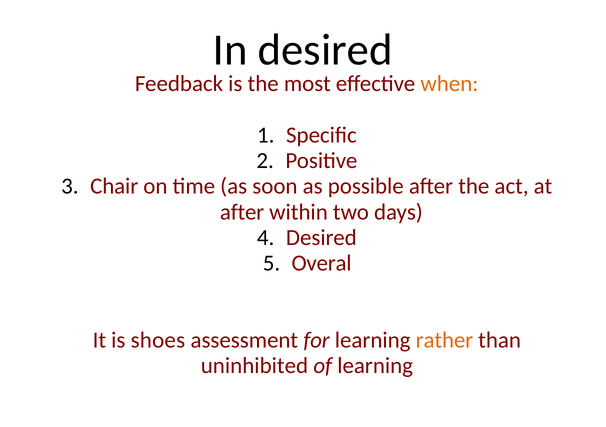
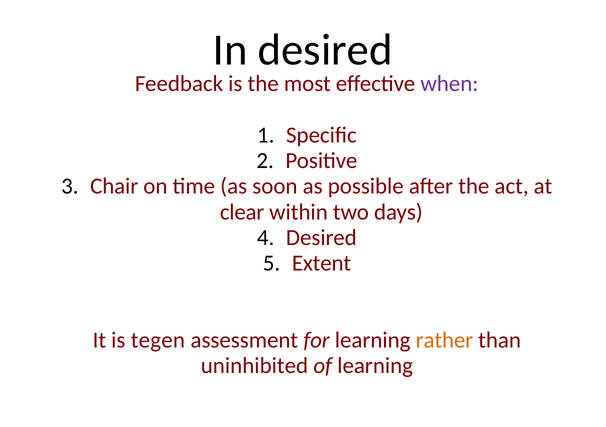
when colour: orange -> purple (449, 84)
after: after -> clear (242, 212)
Overal: Overal -> Extent (322, 263)
shoes: shoes -> tegen (158, 340)
